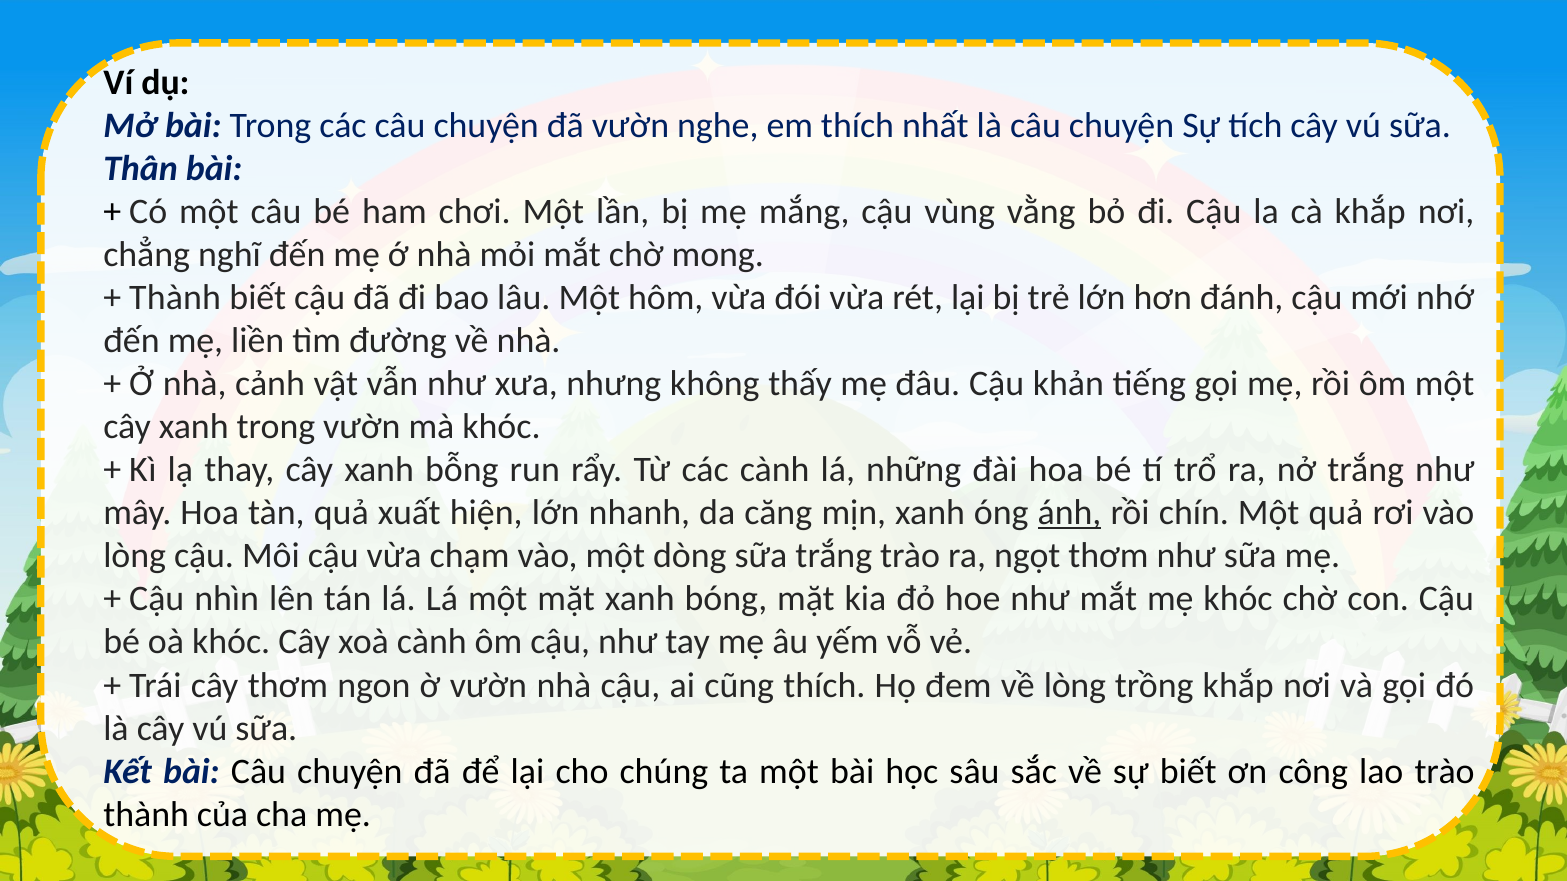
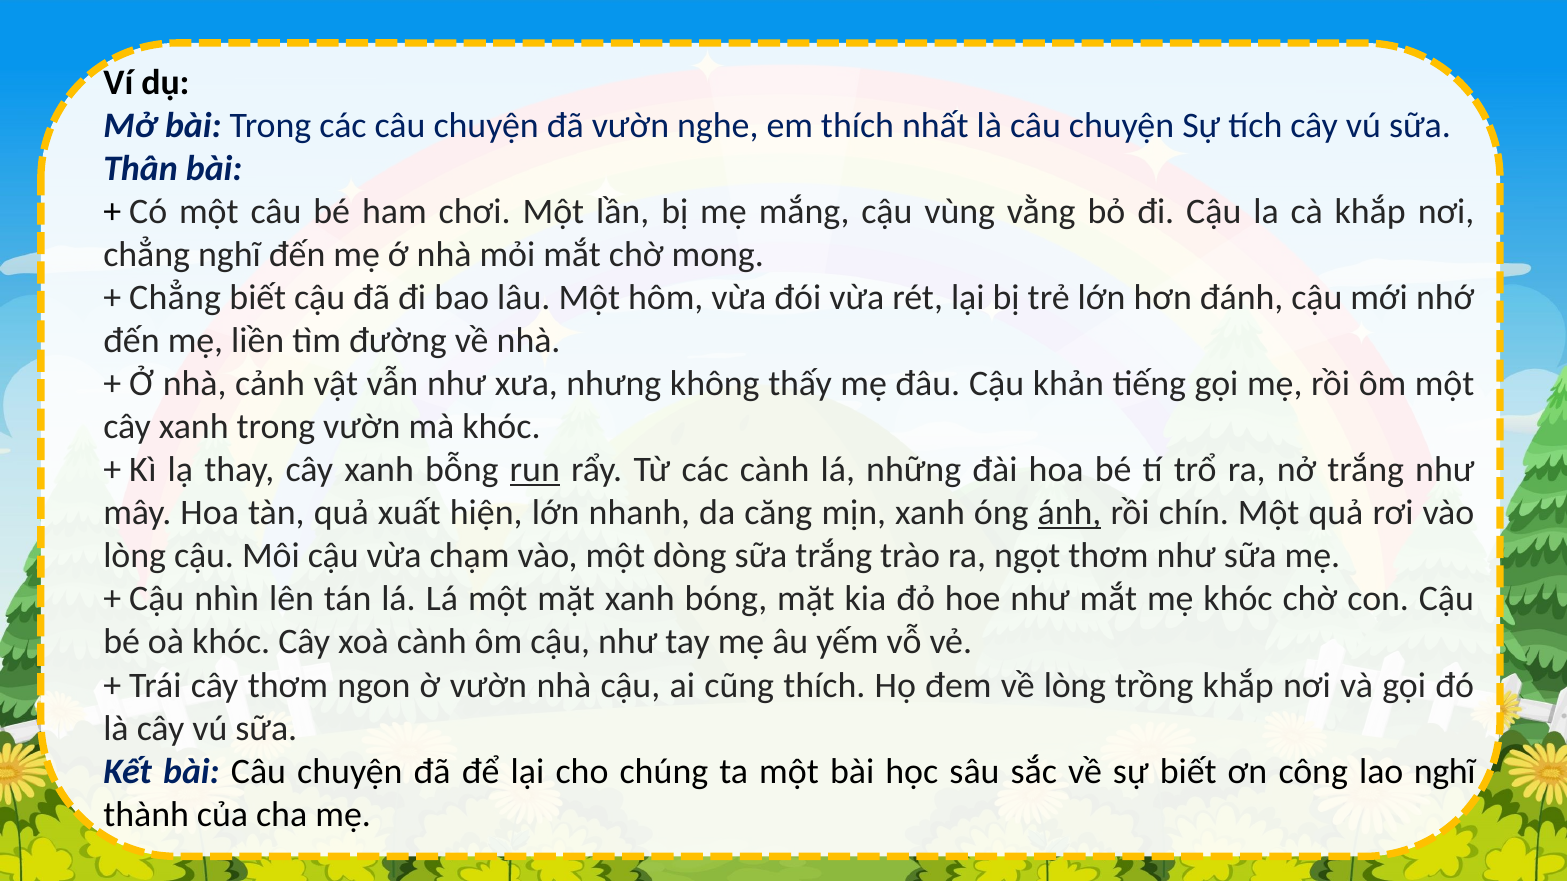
Thành: Thành -> Chẳng (175, 298)
run underline: none -> present (535, 470)
lao trào: trào -> nghĩ (1445, 772)
